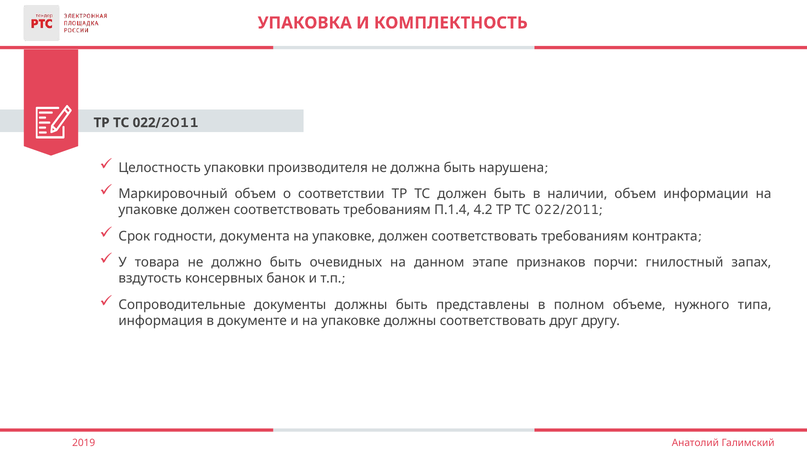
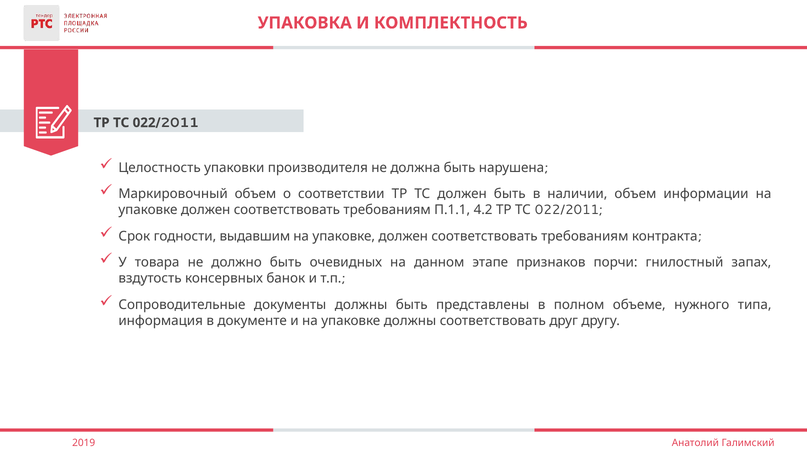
П.1.4: П.1.4 -> П.1.1 (452, 210)
документа: документа -> выдавшим (255, 236)
